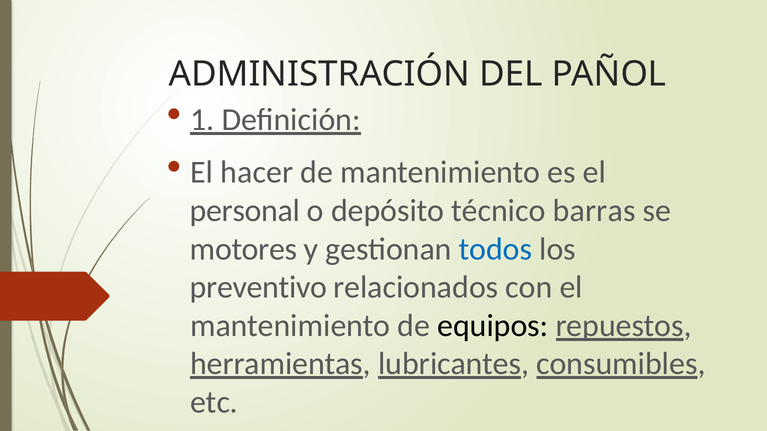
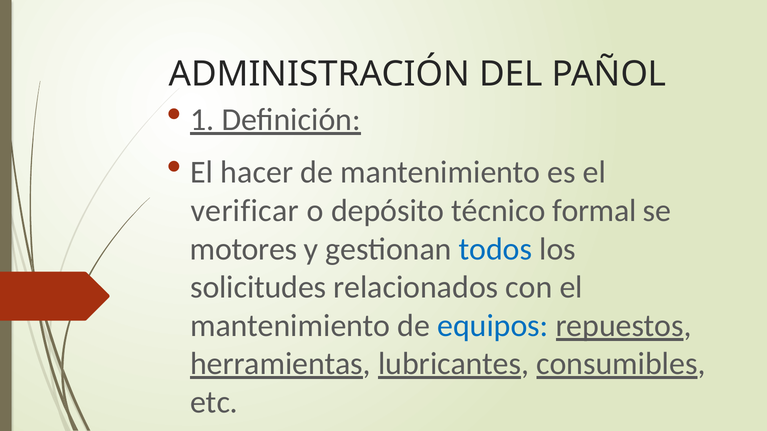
personal: personal -> verificar (245, 211)
barras: barras -> formal (594, 211)
preventivo: preventivo -> solicitudes (258, 288)
equipos colour: black -> blue (493, 326)
